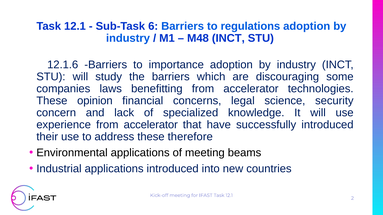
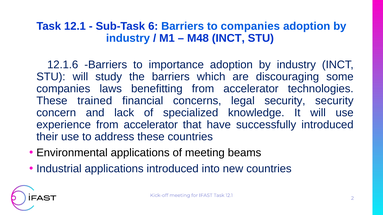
to regulations: regulations -> companies (250, 26)
opinion: opinion -> trained (95, 101)
legal science: science -> security (285, 101)
these therefore: therefore -> countries (190, 137)
